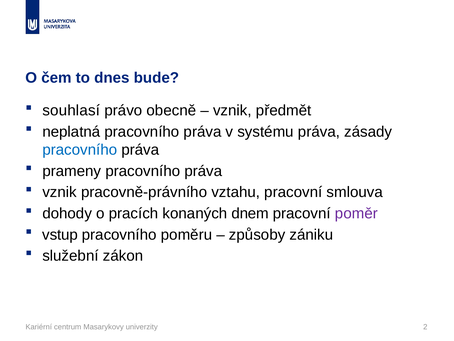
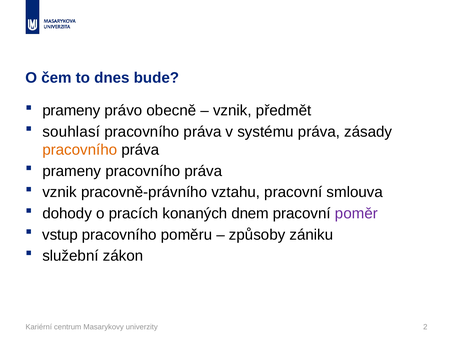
souhlasí: souhlasí -> prameny (71, 110)
neplatná: neplatná -> souhlasí (71, 132)
pracovního colour: blue -> orange (80, 150)
